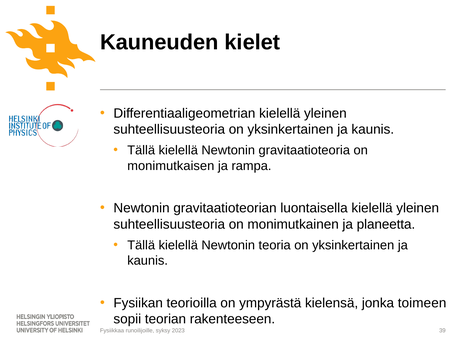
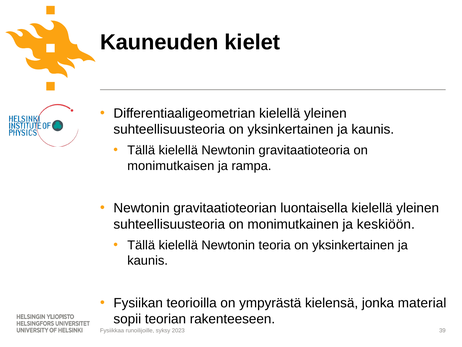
planeetta: planeetta -> keskiöön (386, 224)
toimeen: toimeen -> material (422, 303)
